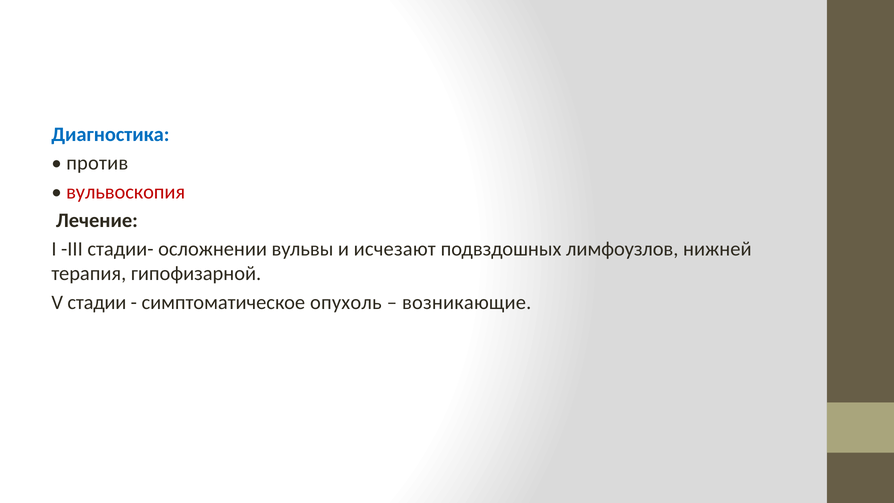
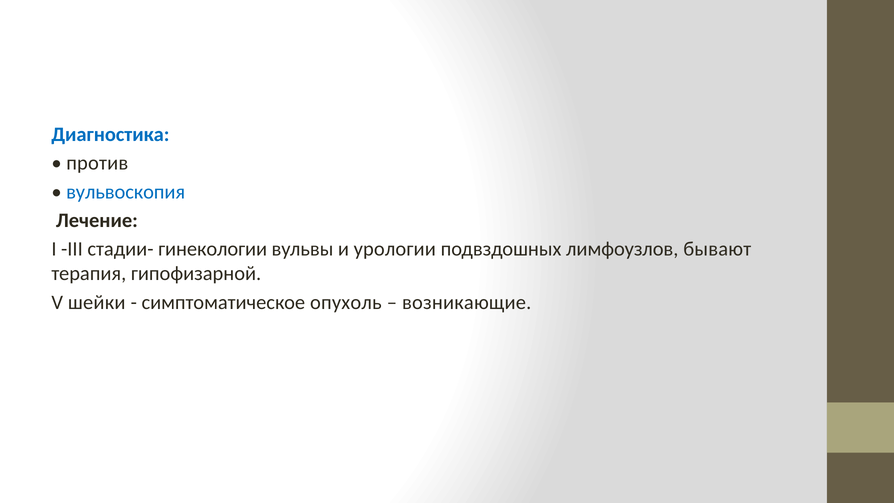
вульвоскопия colour: red -> blue (126, 192)
осложнении: осложнении -> гинекологии (213, 249)
исчезают: исчезают -> урологии (395, 249)
нижней: нижней -> бывают (717, 249)
стадии: стадии -> шейки (97, 302)
